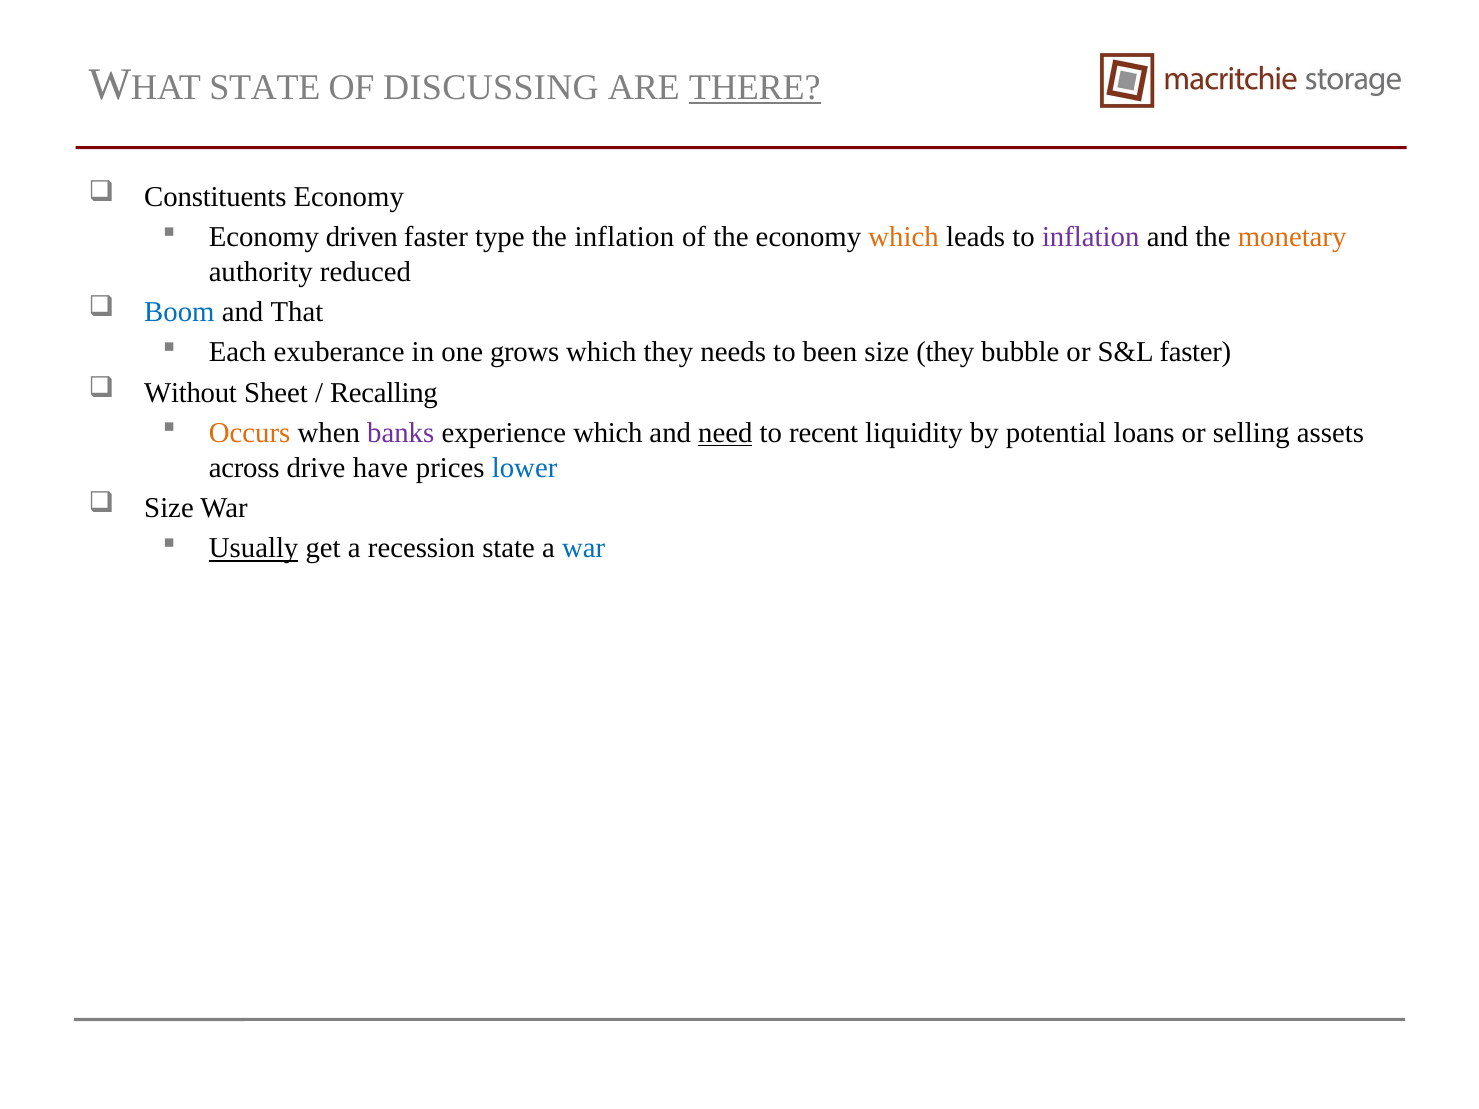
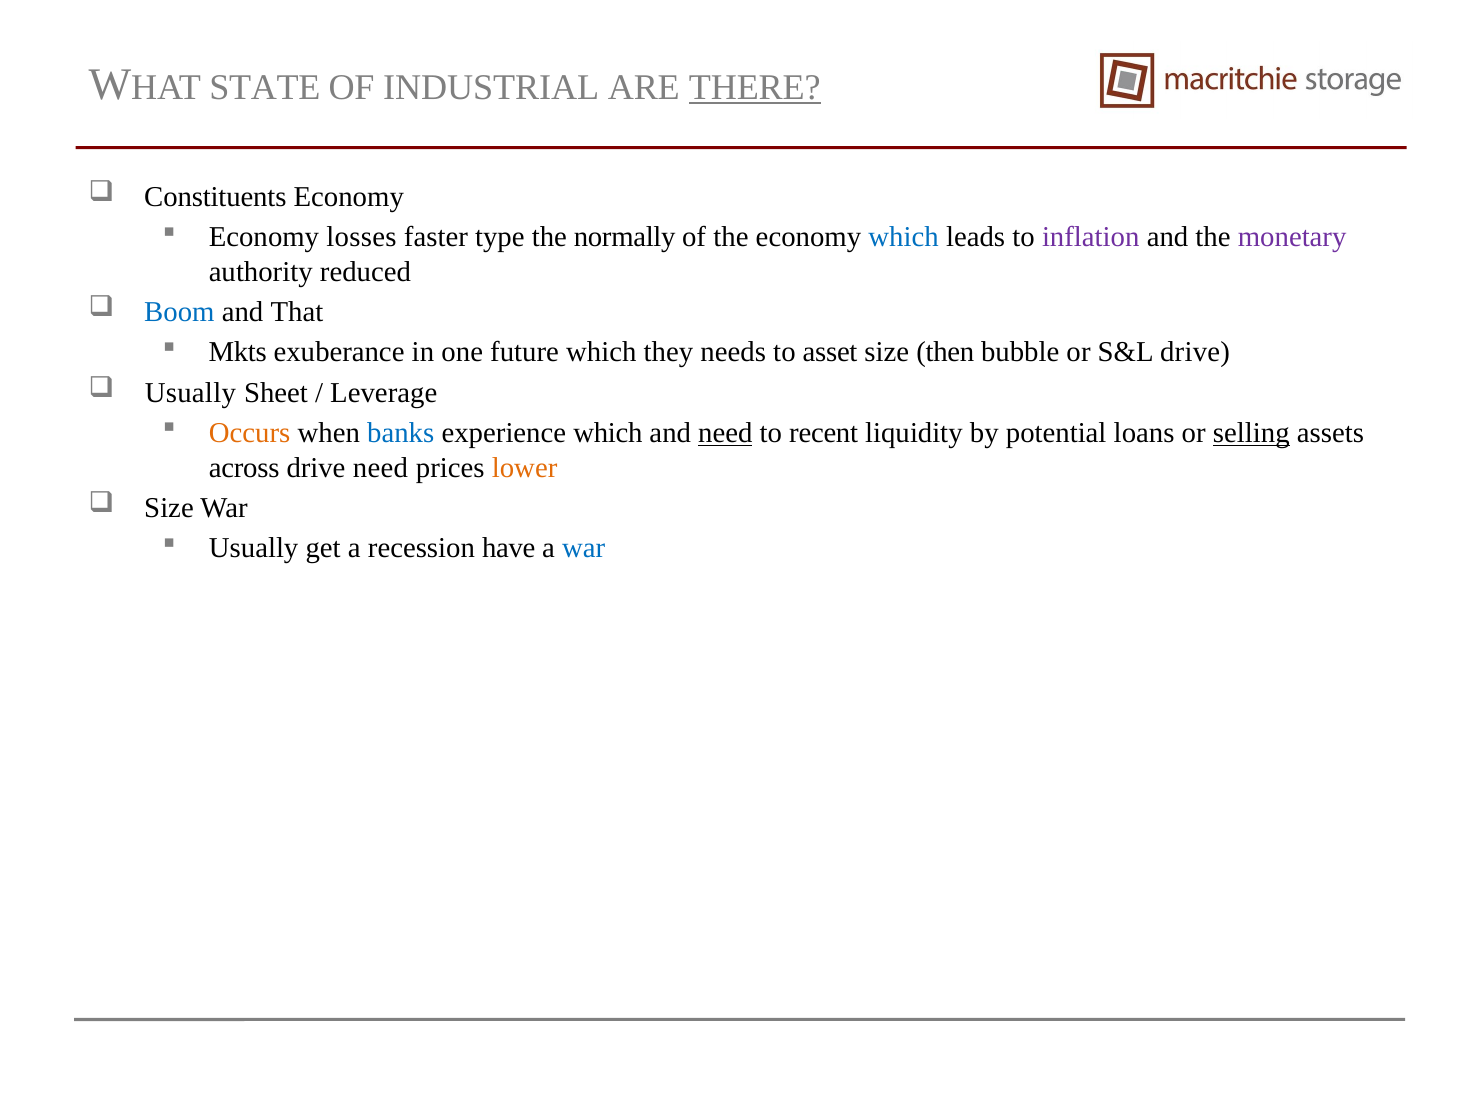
DISCUSSING: DISCUSSING -> INDUSTRIAL (491, 87)
driven: driven -> losses (362, 237)
the inflation: inflation -> normally (625, 237)
which colour: orange -> blue (904, 237)
monetary colour: orange -> purple (1292, 237)
Each: Each -> Mkts (238, 353)
grows: grows -> future (525, 353)
been: been -> asset (830, 353)
size they: they -> then (945, 353)
S&L faster: faster -> drive (1195, 353)
Without: Without -> Usually (190, 393)
Recalling: Recalling -> Leverage (384, 393)
banks colour: purple -> blue (401, 433)
selling underline: none -> present (1251, 433)
drive have: have -> need (381, 468)
lower colour: blue -> orange (525, 468)
Usually underline: present -> none (254, 549)
recession state: state -> have (509, 549)
